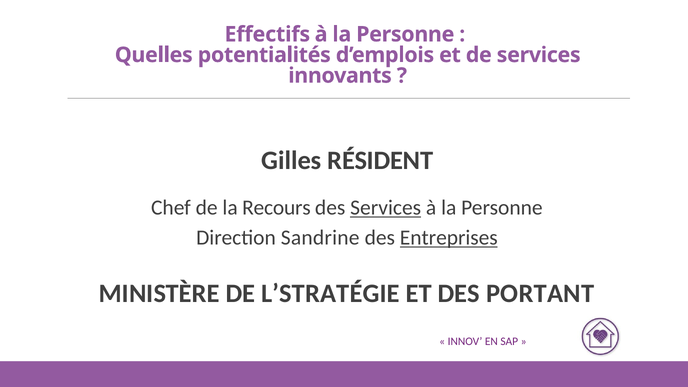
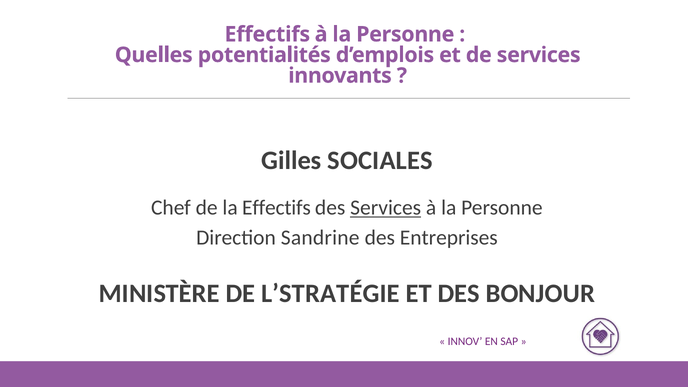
RÉSIDENT: RÉSIDENT -> SOCIALES (380, 160)
la Recours: Recours -> Effectifs (276, 208)
Entreprises underline: present -> none (449, 238)
PORTANT: PORTANT -> BONJOUR (540, 293)
